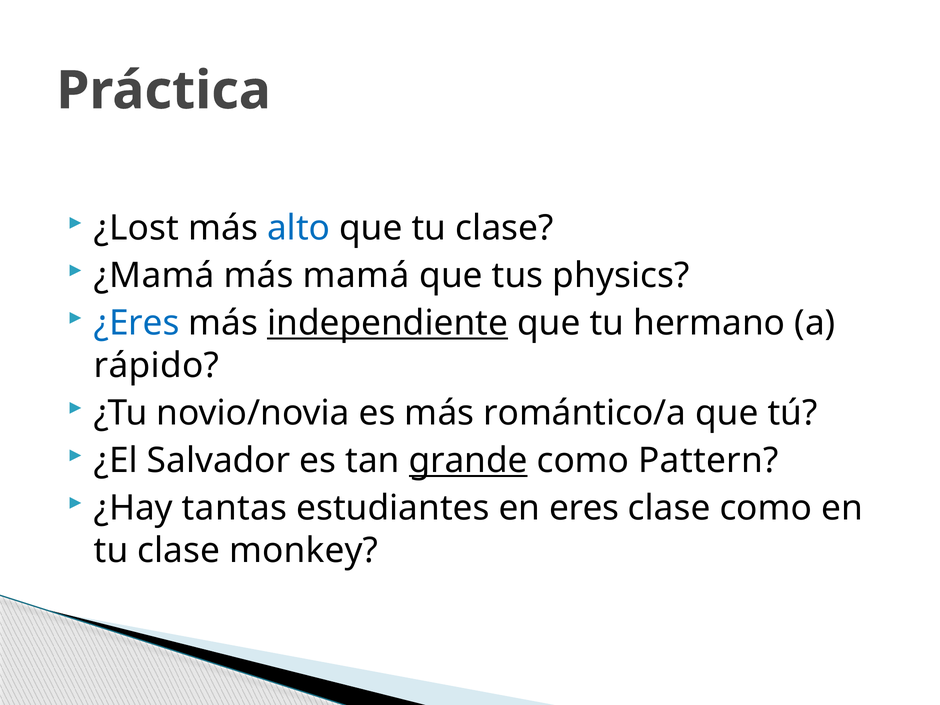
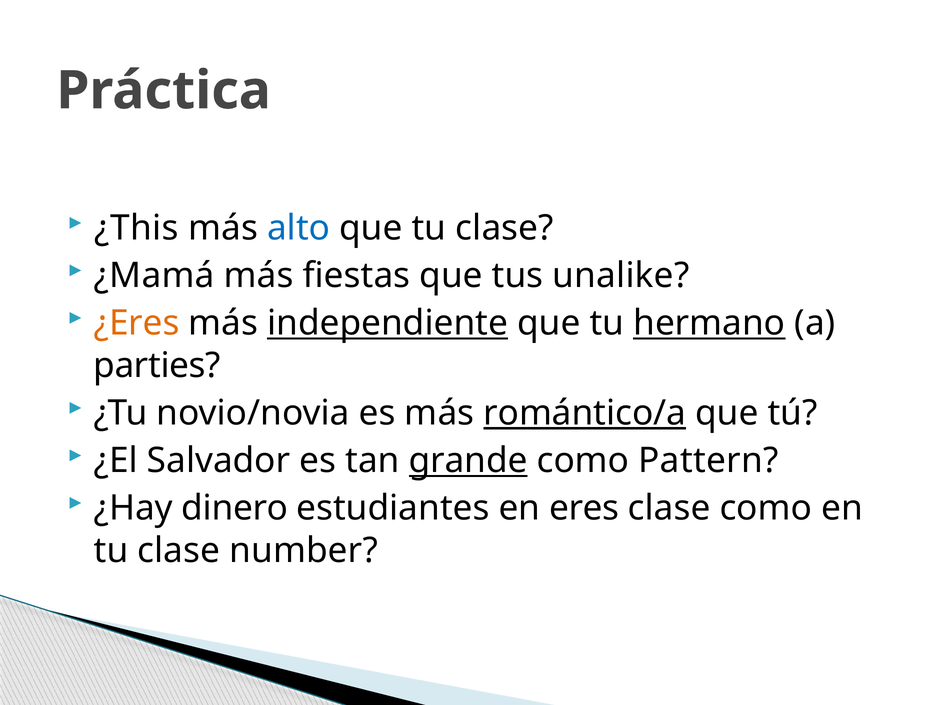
¿Lost: ¿Lost -> ¿This (136, 228)
mamá: mamá -> fiestas (356, 276)
physics: physics -> unalike (621, 276)
¿Eres colour: blue -> orange (137, 323)
hermano underline: none -> present (709, 323)
rápido: rápido -> parties (157, 366)
romántico/a underline: none -> present (585, 413)
tantas: tantas -> dinero (235, 508)
monkey: monkey -> number (304, 551)
